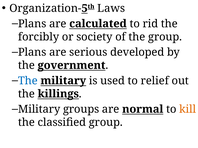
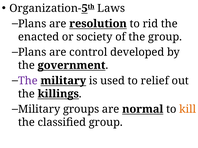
calculated: calculated -> resolution (98, 24)
forcibly: forcibly -> enacted (39, 37)
serious: serious -> control (88, 52)
The colour: blue -> purple (28, 81)
